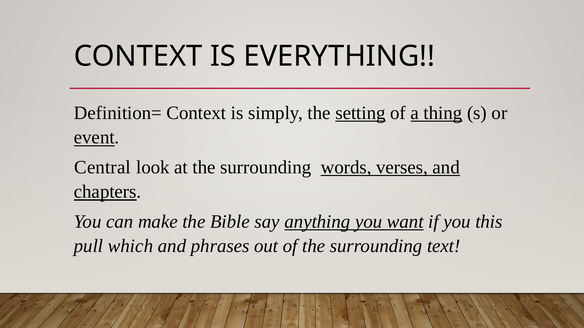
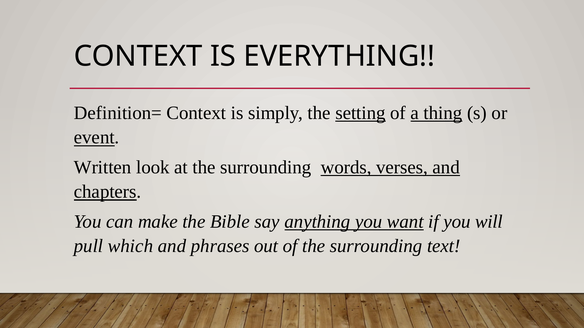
Central: Central -> Written (103, 168)
this: this -> will (489, 222)
